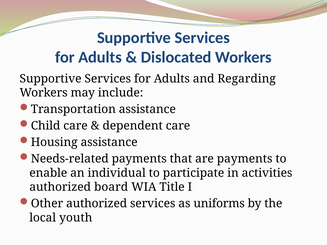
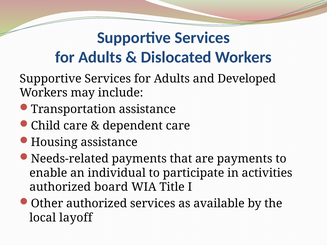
Regarding: Regarding -> Developed (247, 79)
uniforms: uniforms -> available (219, 204)
youth: youth -> layoff (76, 218)
